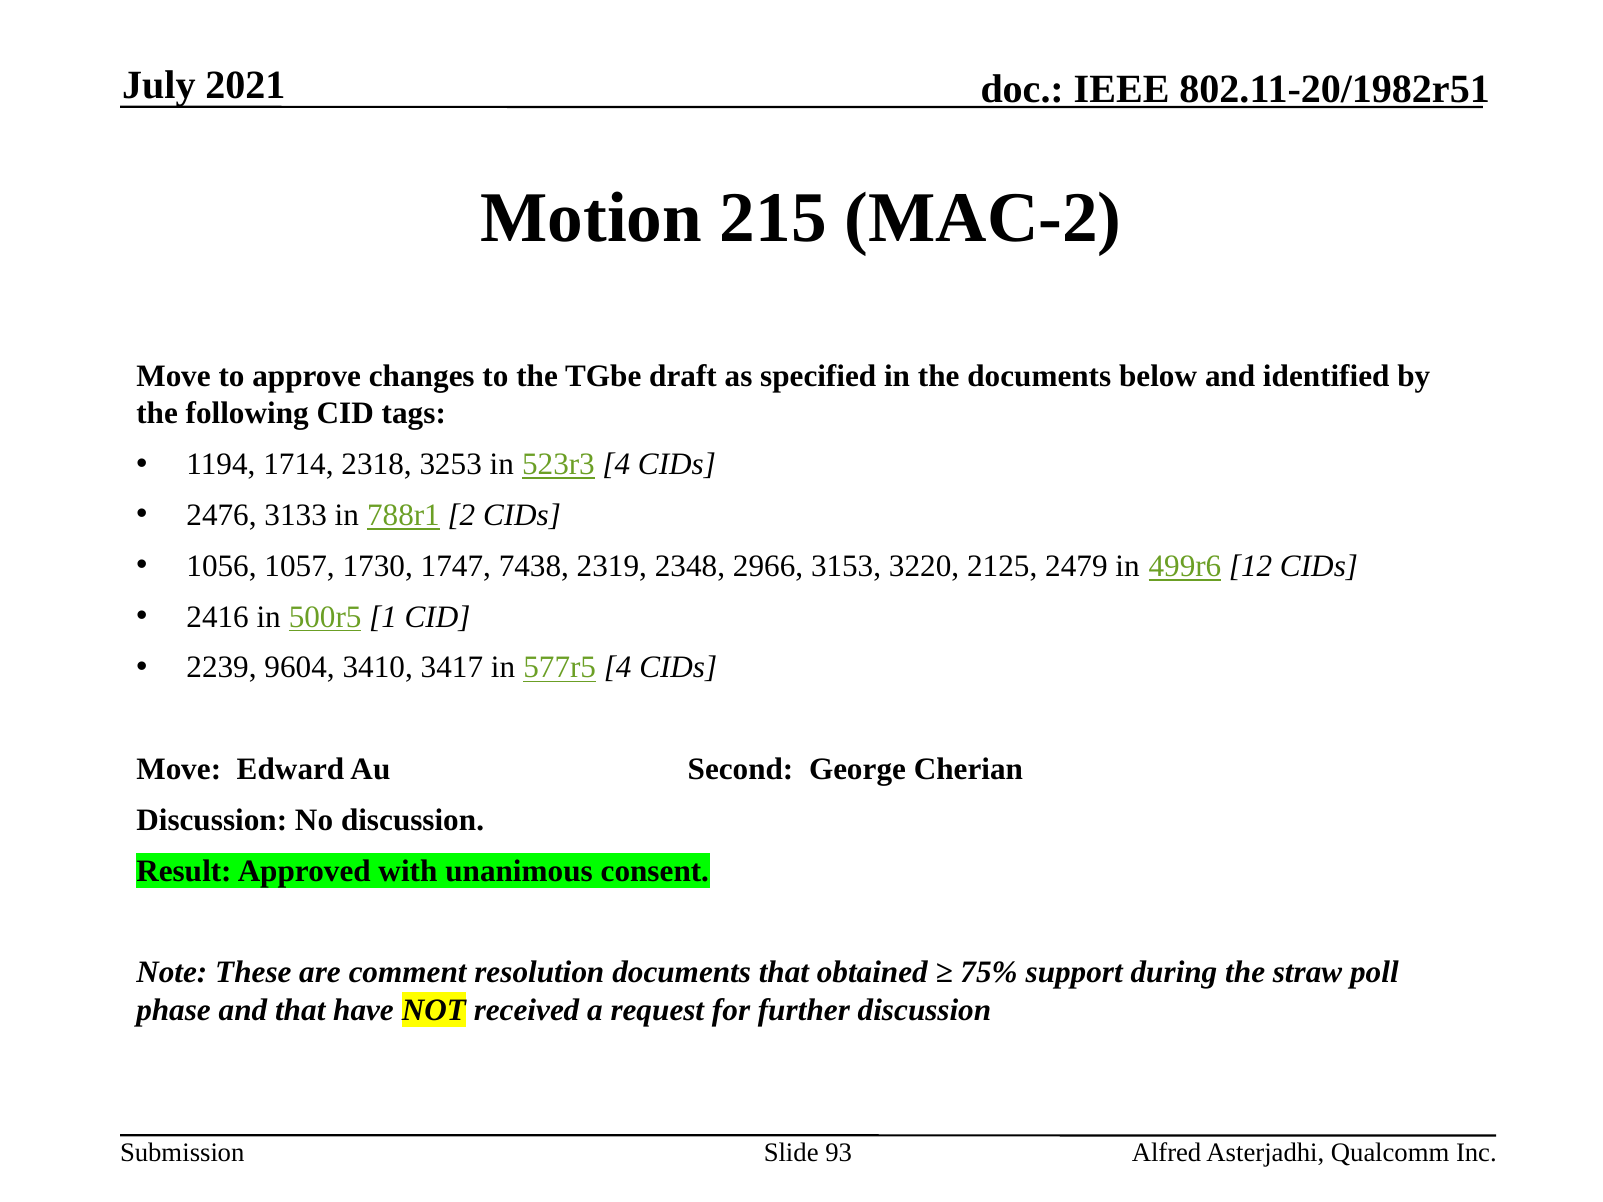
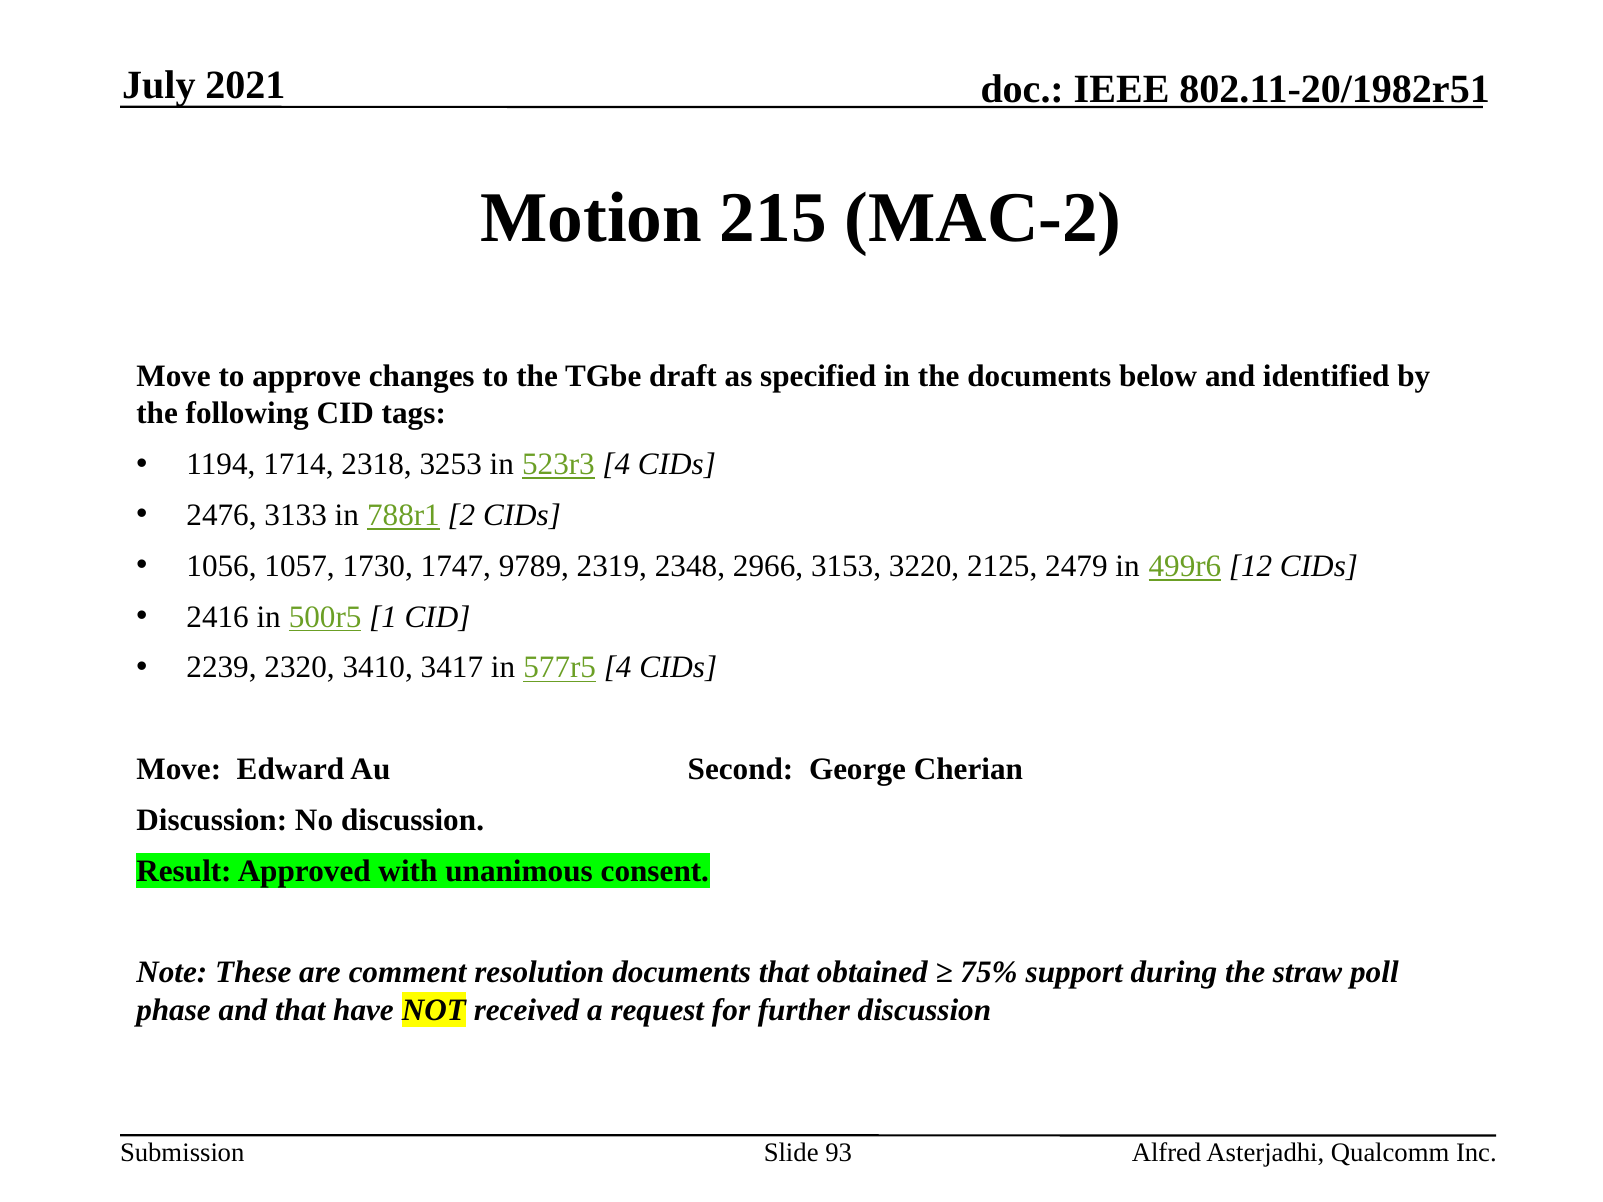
7438: 7438 -> 9789 (534, 566)
9604: 9604 -> 2320 (300, 668)
